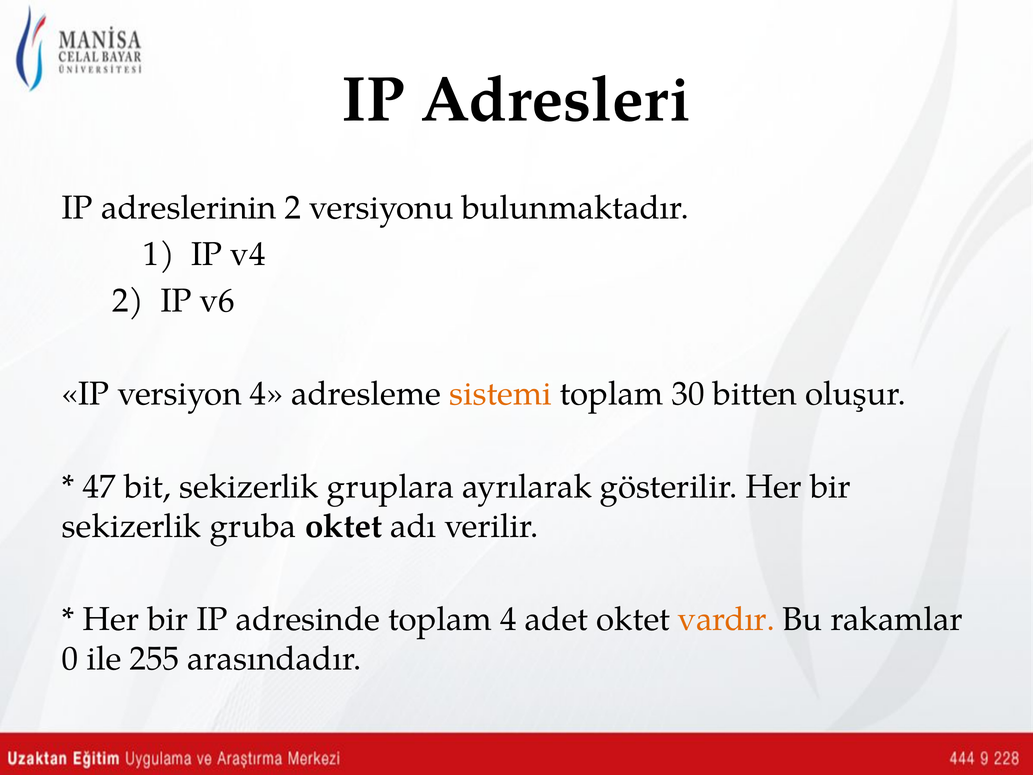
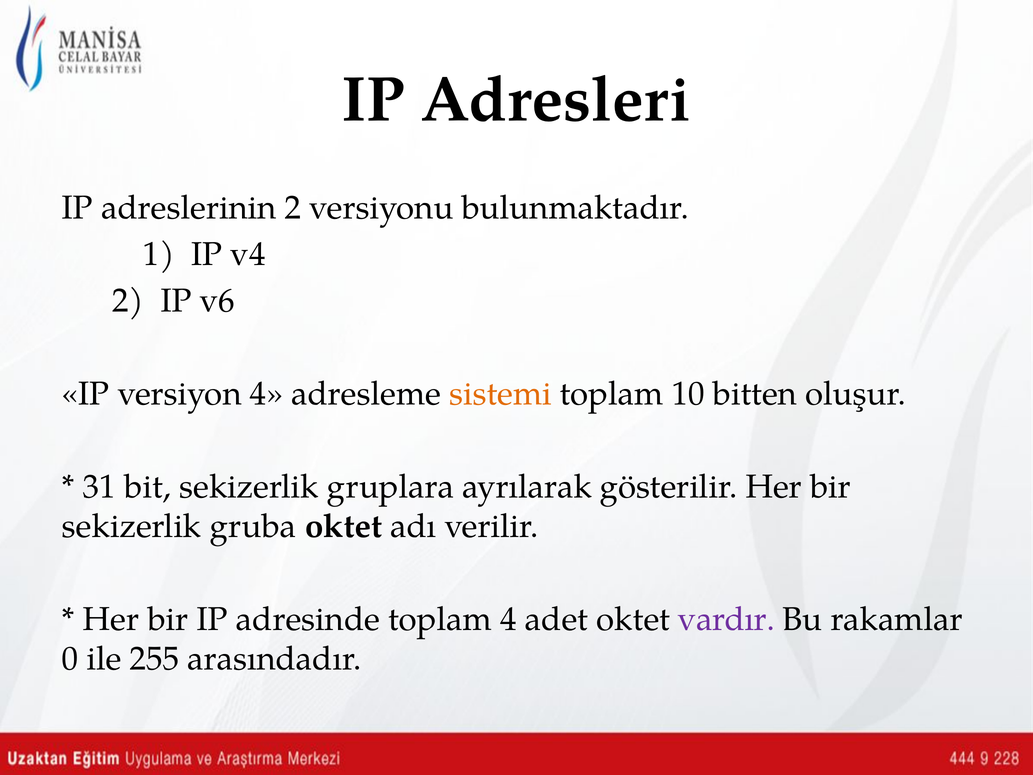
30: 30 -> 10 (688, 394)
47: 47 -> 31 (99, 487)
vardır colour: orange -> purple (726, 619)
